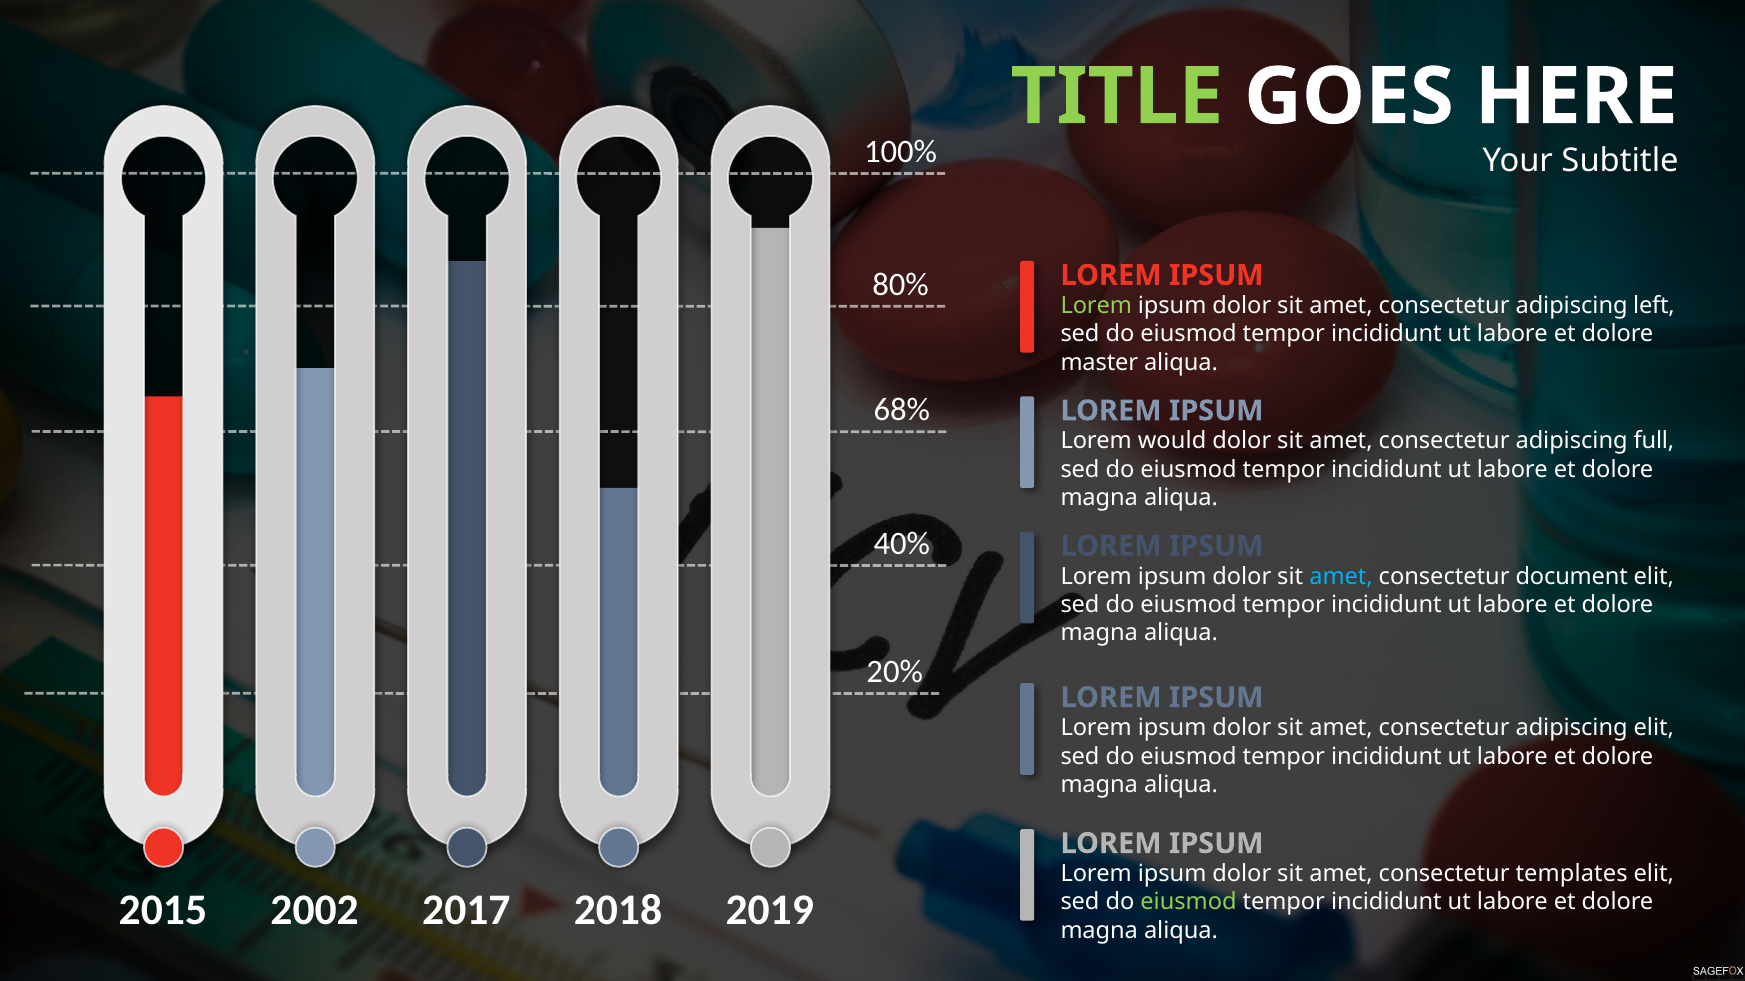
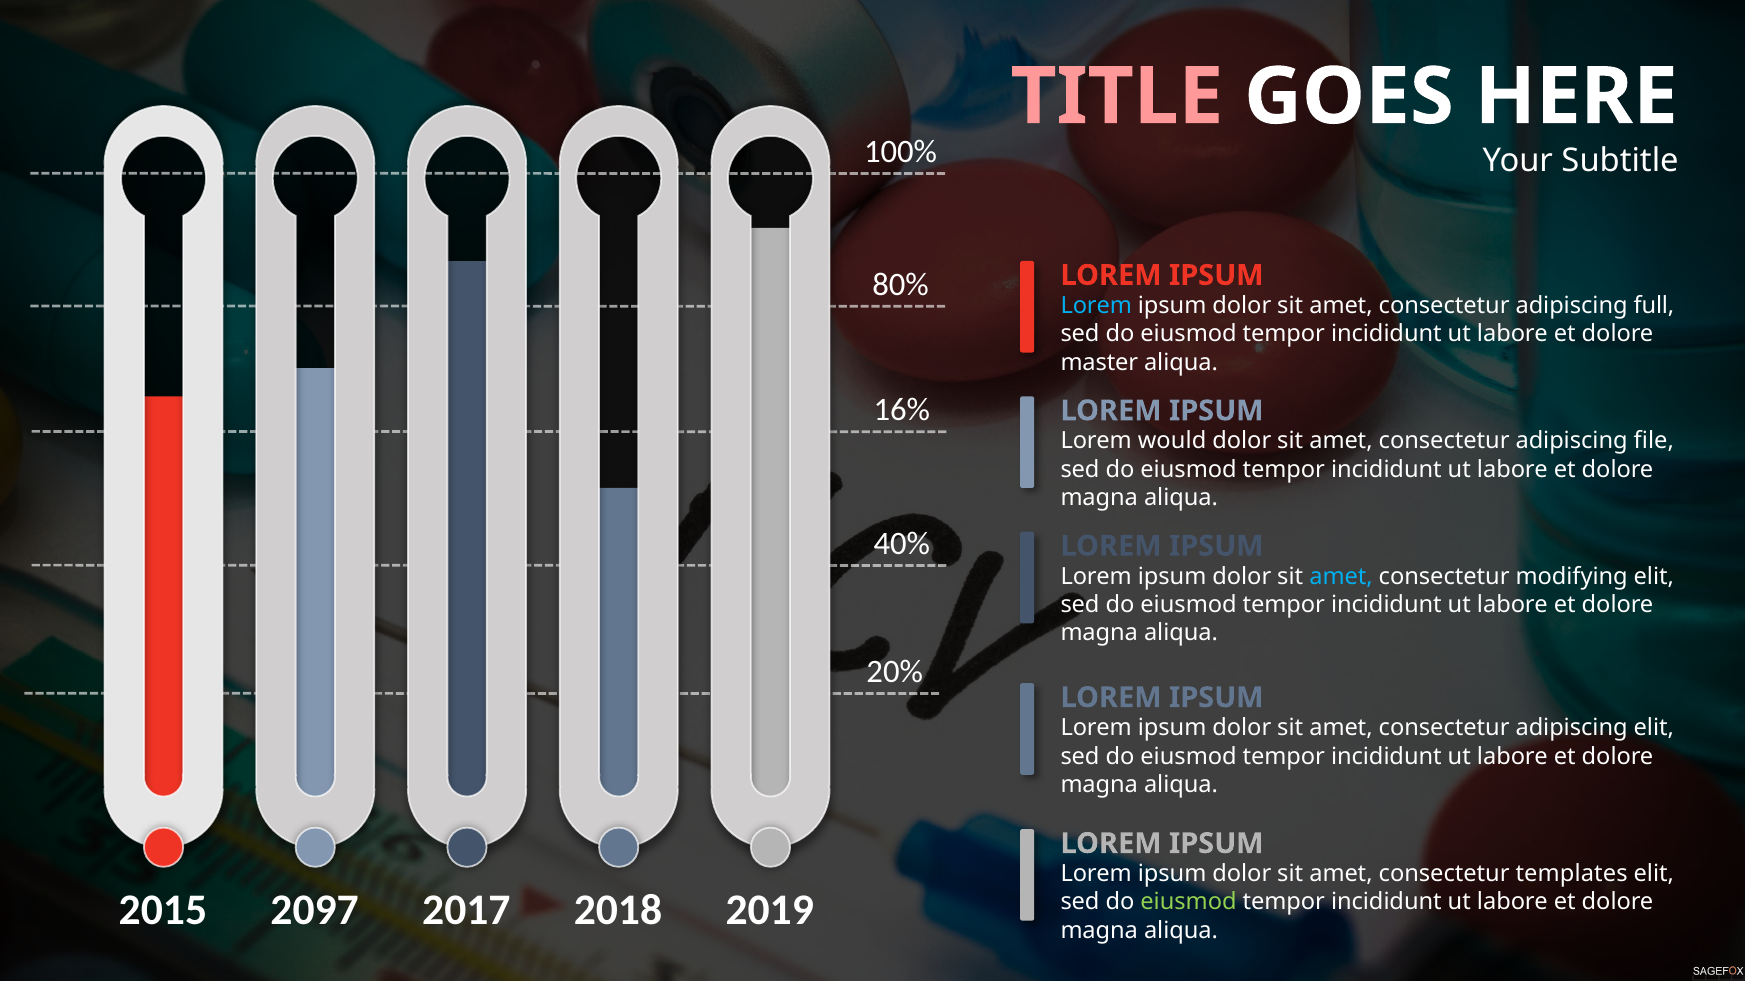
TITLE colour: light green -> pink (1117, 97)
Lorem colour: light green -> light blue (1096, 306)
left: left -> full (1654, 306)
68%: 68% -> 16% (902, 410)
full: full -> file (1654, 441)
document: document -> modifying (1572, 577)
2002: 2002 -> 2097 (315, 910)
